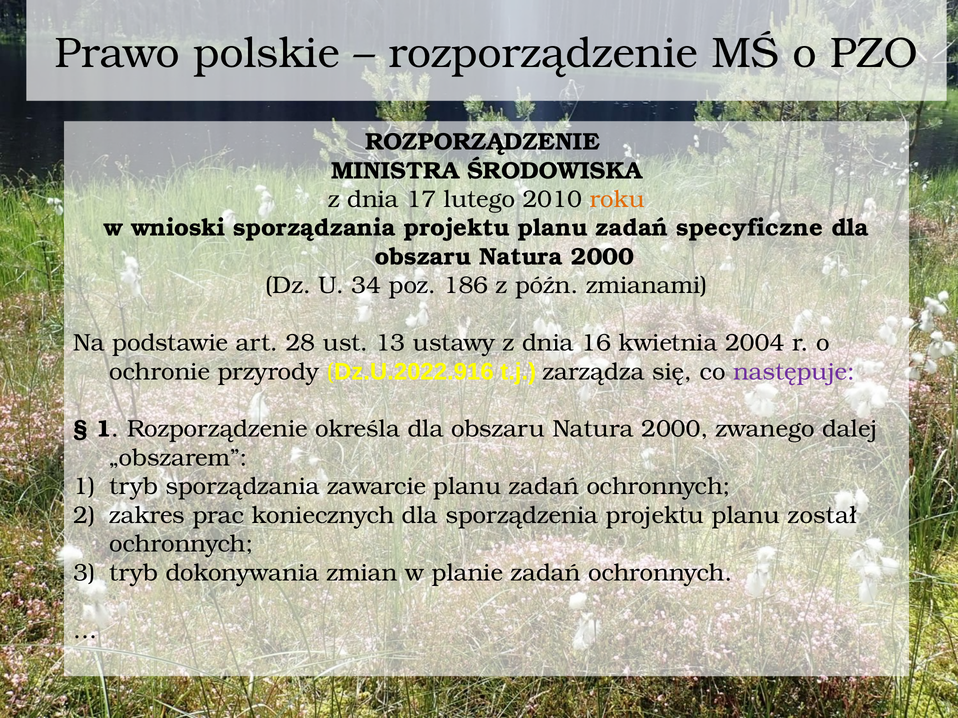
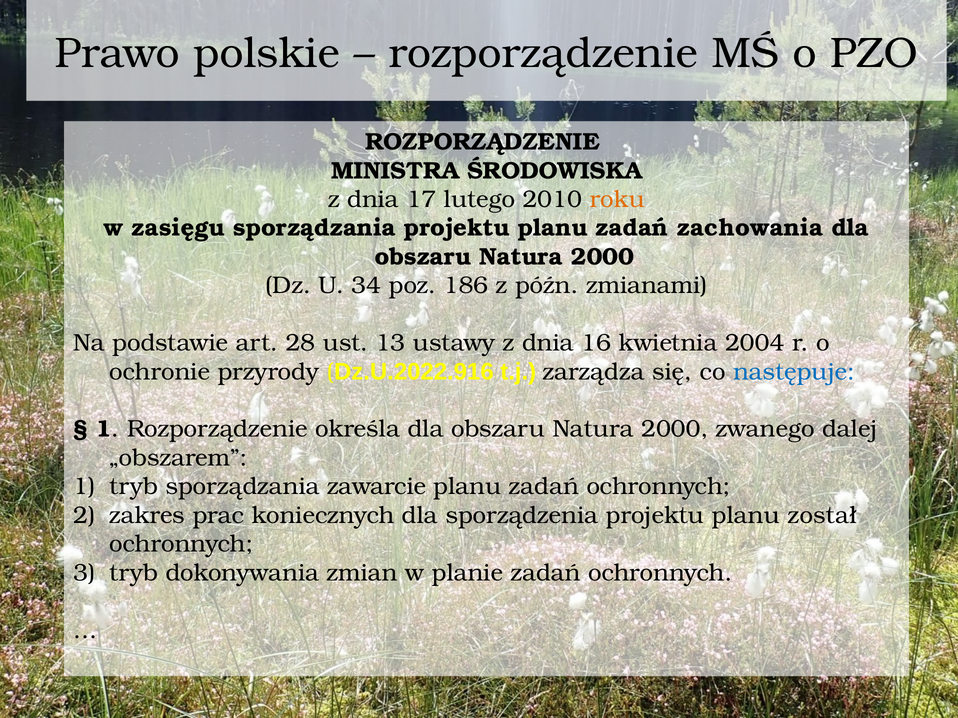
wnioski: wnioski -> zasięgu (178, 228)
specyficzne: specyficzne -> zachowania (750, 228)
następuje colour: purple -> blue (794, 372)
